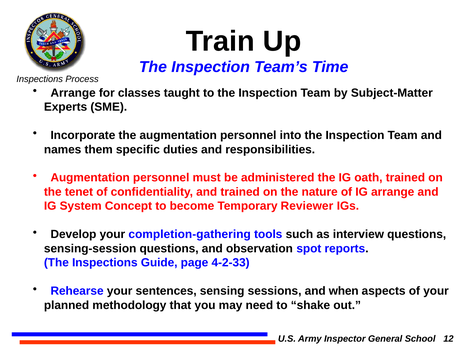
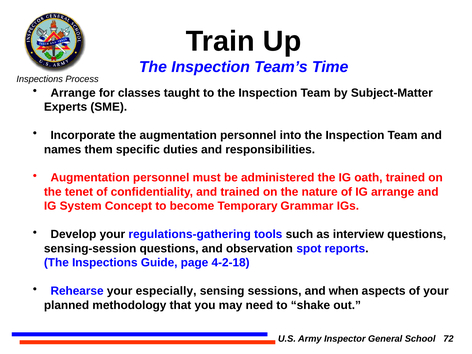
Reviewer: Reviewer -> Grammar (307, 206)
completion-gathering: completion-gathering -> regulations-gathering (190, 234)
4-2-33: 4-2-33 -> 4-2-18 (231, 263)
sentences: sentences -> especially (166, 291)
12: 12 -> 72 (448, 339)
